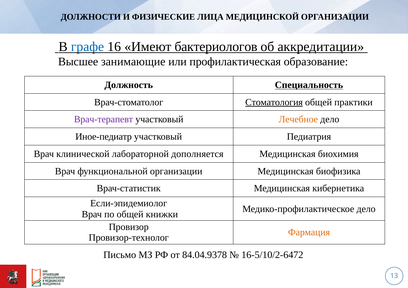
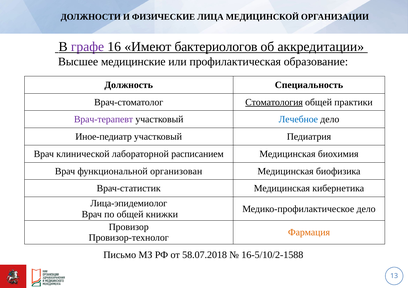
графе colour: blue -> purple (87, 47)
занимающие: занимающие -> медицинcкие (133, 62)
Специальность underline: present -> none (309, 85)
Лечебное colour: orange -> blue (298, 120)
дополняется: дополняется -> расписанием (197, 154)
функциональной организации: организации -> организован (176, 171)
Если-эпидемиолог: Если-эпидемиолог -> Лица-эпидемиолог (129, 204)
84.04.9378: 84.04.9378 -> 58.07.2018 (205, 255)
16-5/10/2-6472: 16-5/10/2-6472 -> 16-5/10/2-1588 (272, 255)
